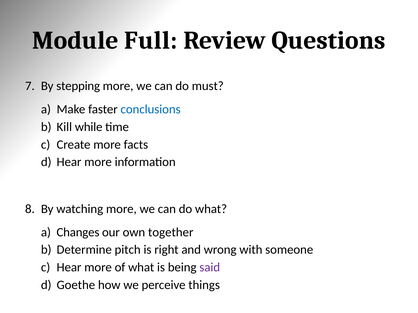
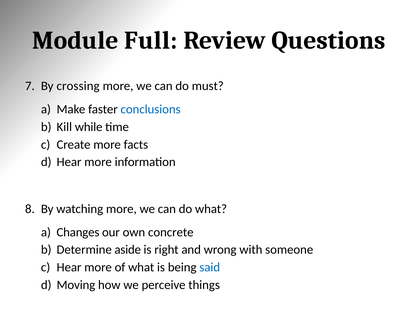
stepping: stepping -> crossing (78, 86)
together: together -> concrete (171, 233)
pitch: pitch -> aside (128, 250)
said colour: purple -> blue (210, 268)
Goethe: Goethe -> Moving (76, 285)
